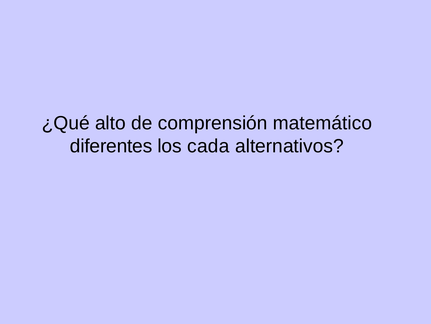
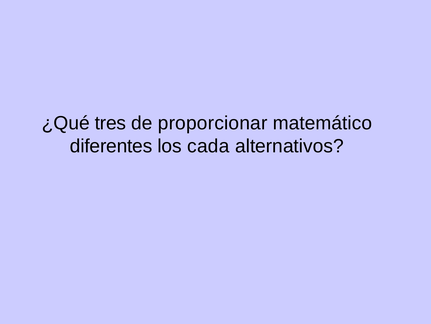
alto: alto -> tres (111, 123)
comprensión: comprensión -> proporcionar (213, 123)
